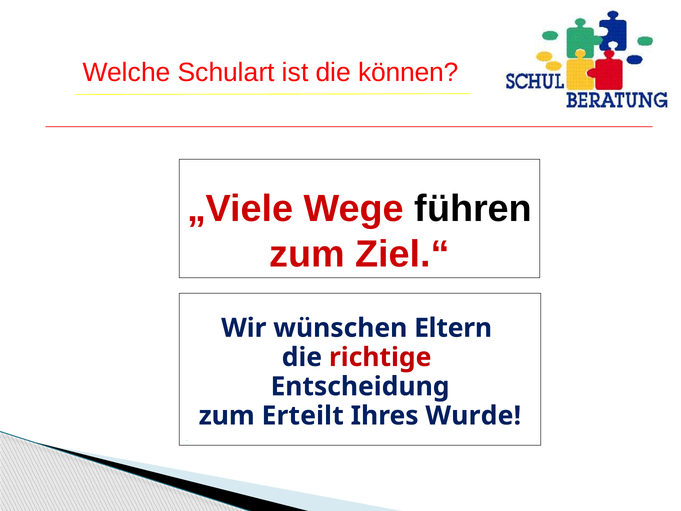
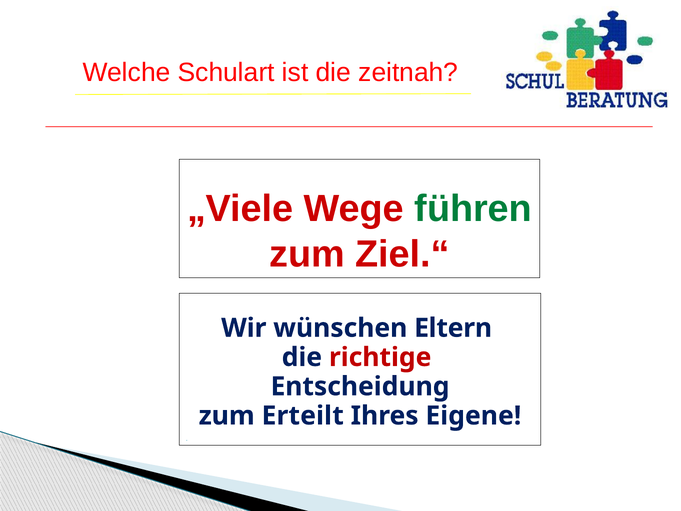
können: können -> zeitnah (408, 73)
führen colour: black -> green (473, 209)
Wurde: Wurde -> Eigene (473, 416)
